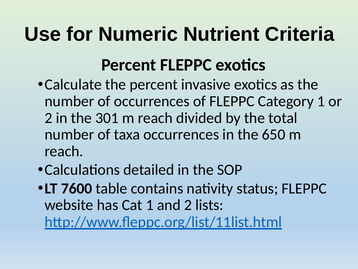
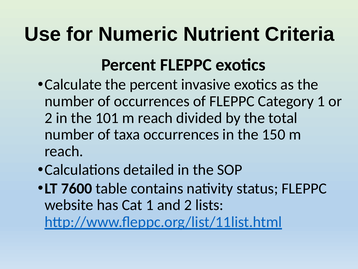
301: 301 -> 101 (107, 118)
650: 650 -> 150 (274, 134)
